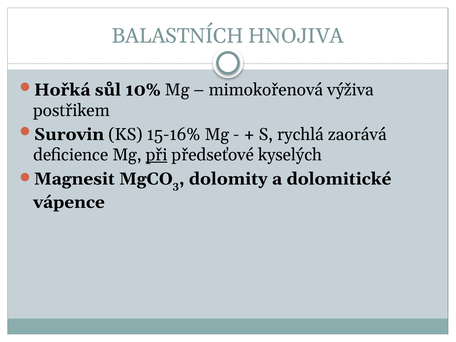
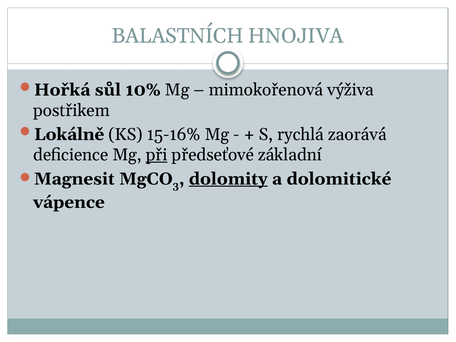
Surovin: Surovin -> Lokálně (69, 134)
kyselých: kyselých -> základní (290, 155)
dolomity underline: none -> present (228, 179)
